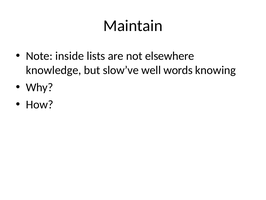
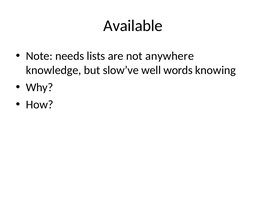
Maintain: Maintain -> Available (133, 26)
inside: inside -> needs (70, 56)
elsewhere: elsewhere -> anywhere (170, 56)
